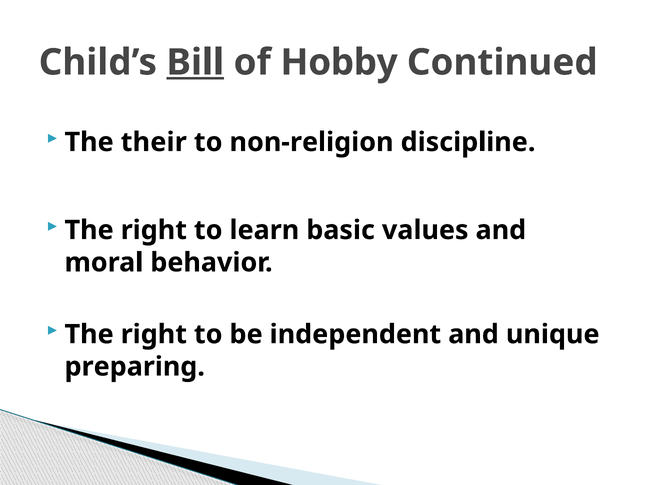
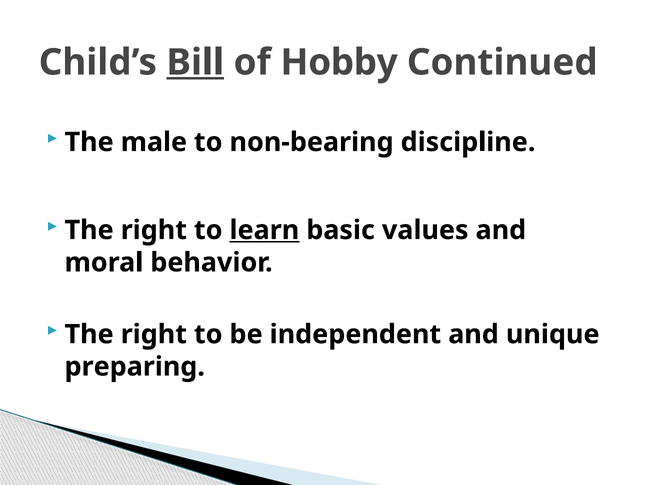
their: their -> male (154, 142)
non-religion: non-religion -> non-bearing (312, 142)
learn underline: none -> present (264, 230)
